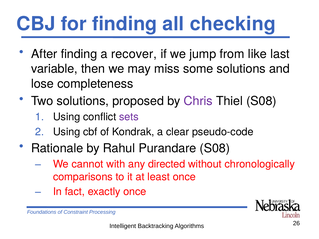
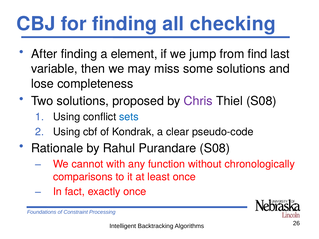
recover: recover -> element (134, 54)
like: like -> find (258, 54)
sets colour: purple -> blue (129, 117)
directed: directed -> function (167, 164)
